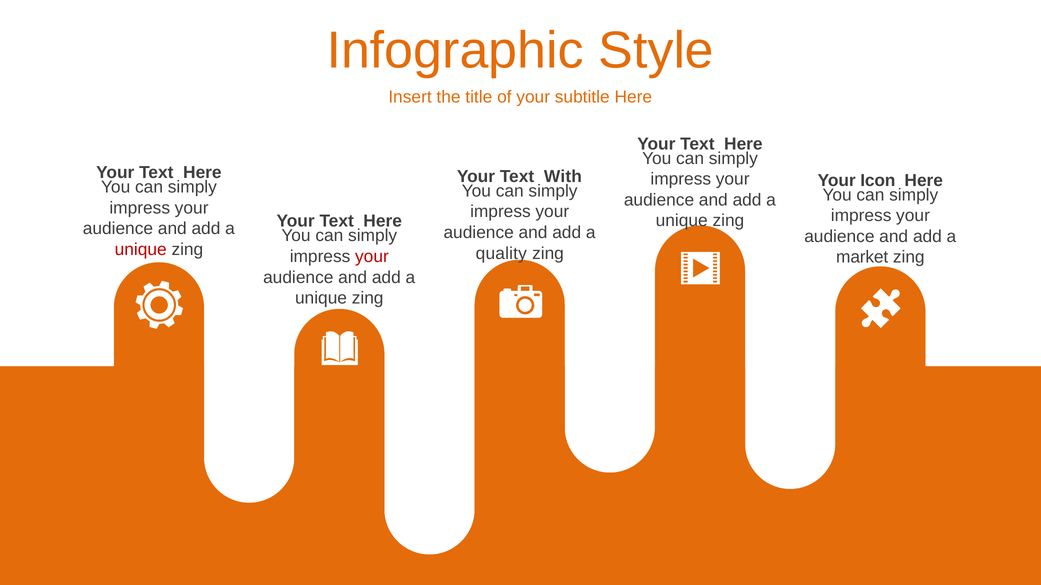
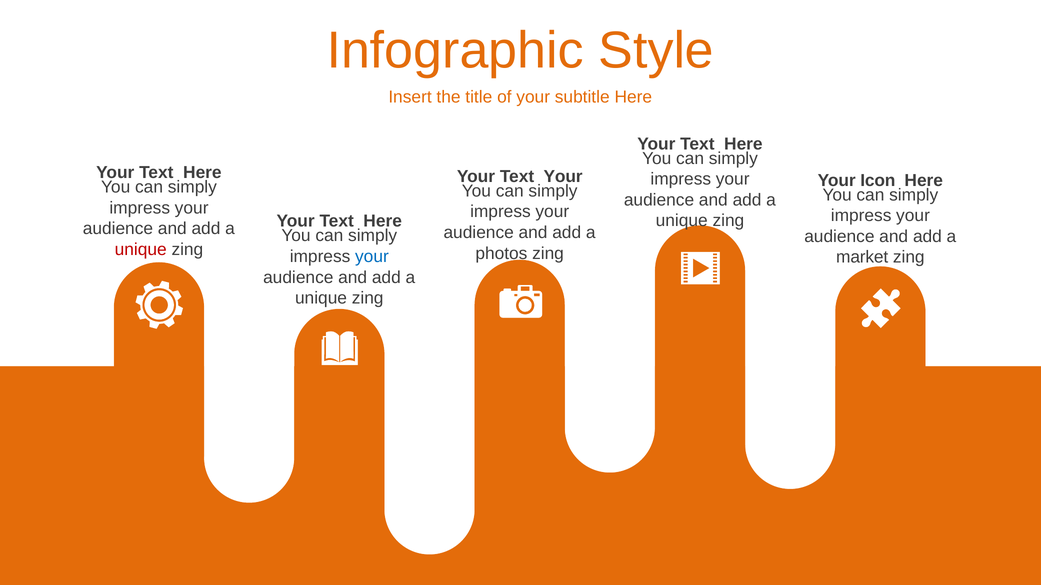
Text With: With -> Your (563, 177)
quality: quality -> photos (501, 254)
your colour: red -> blue (372, 257)
